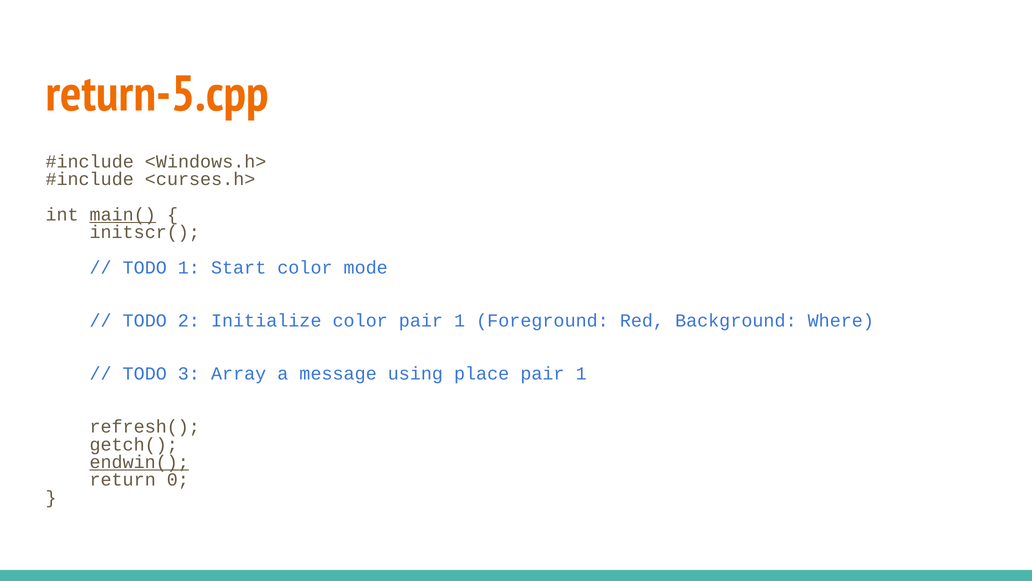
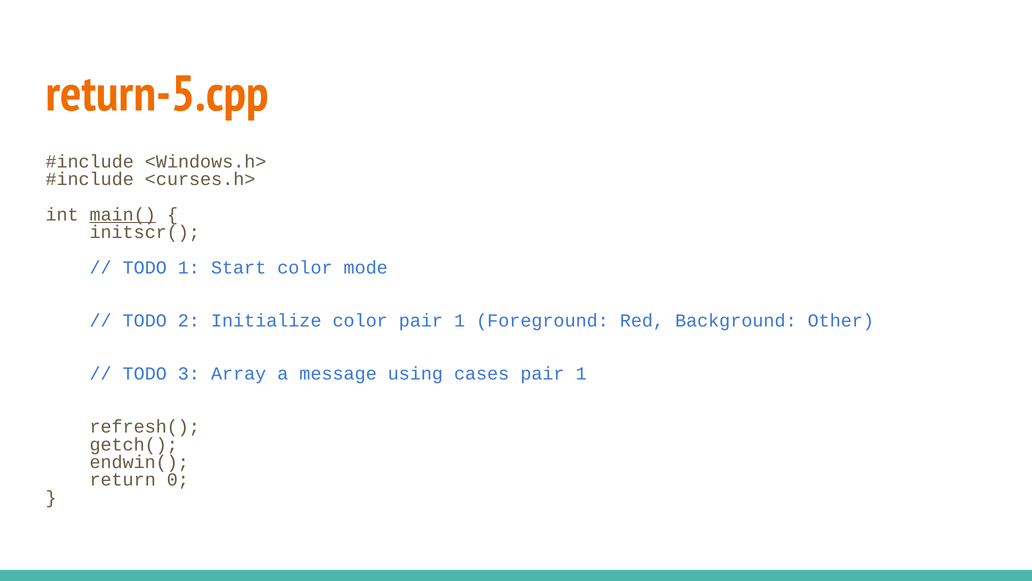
Where: Where -> Other (841, 320)
place: place -> cases (482, 373)
endwin( underline: present -> none (139, 462)
